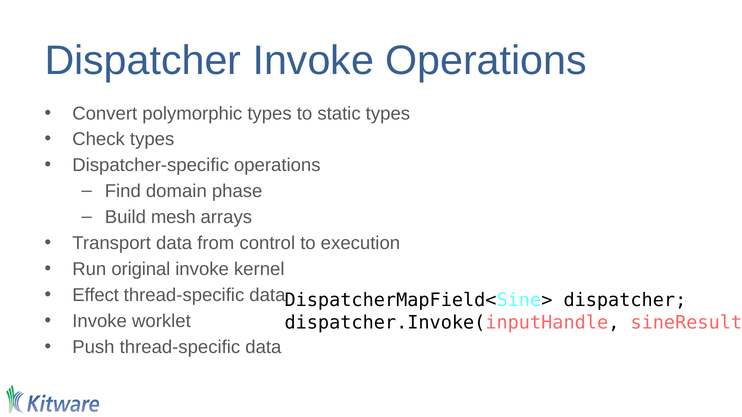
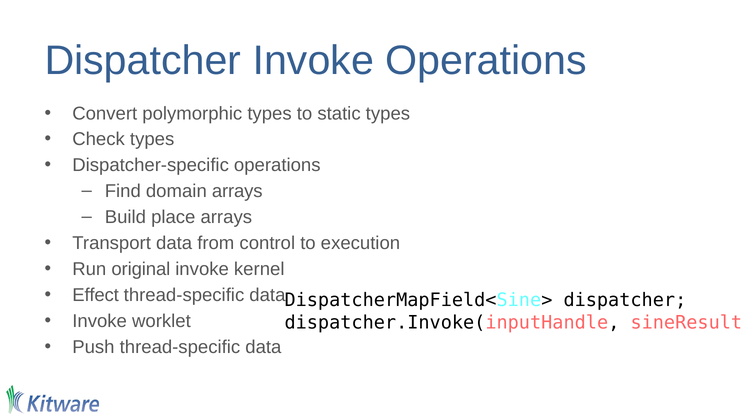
domain phase: phase -> arrays (237, 191)
mesh: mesh -> place (173, 217)
